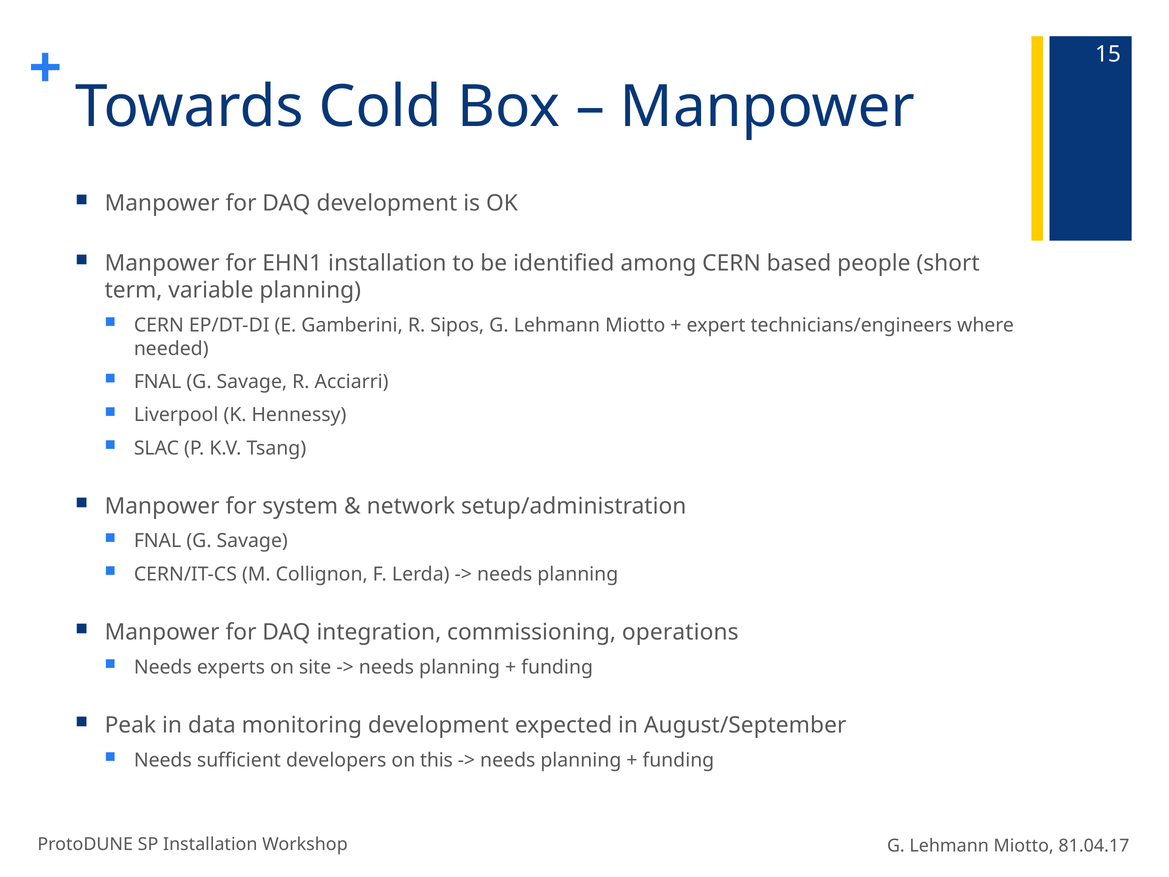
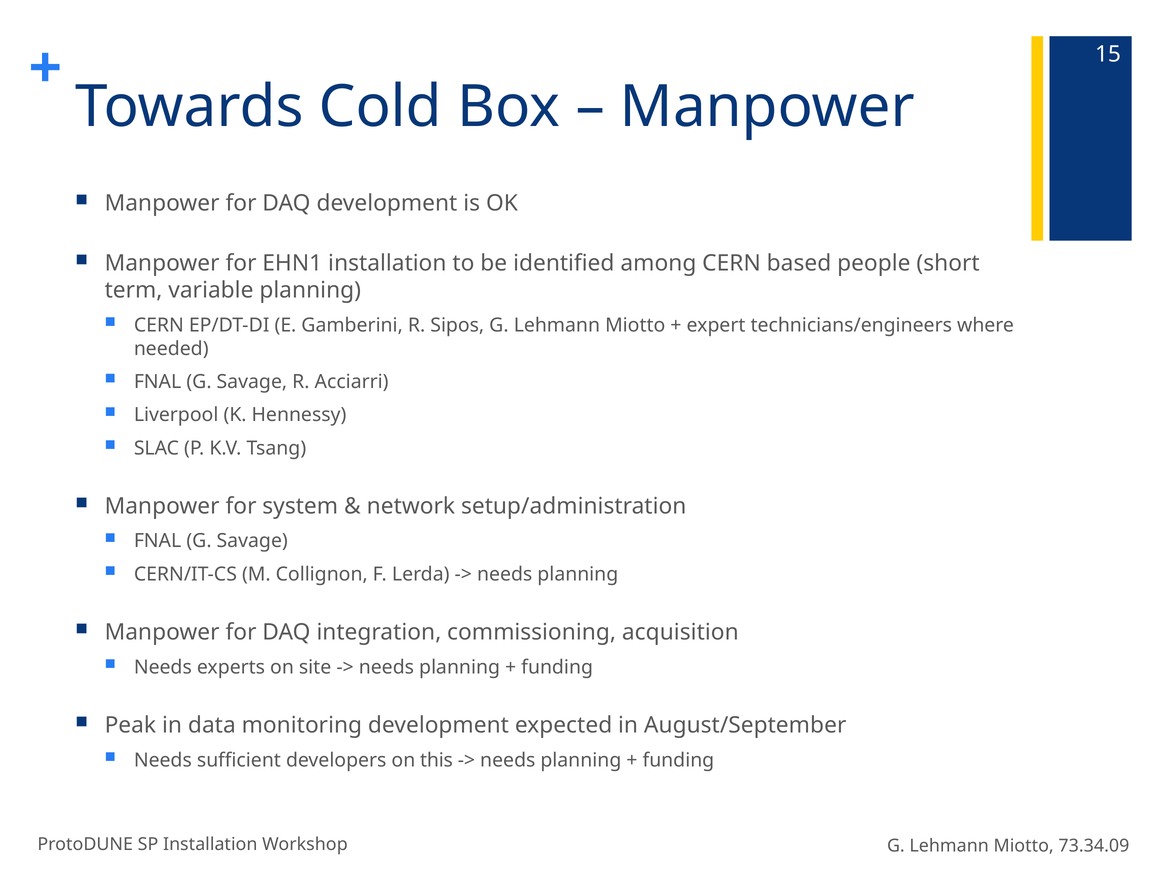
operations: operations -> acquisition (680, 632)
81.04.17: 81.04.17 -> 73.34.09 (1094, 846)
